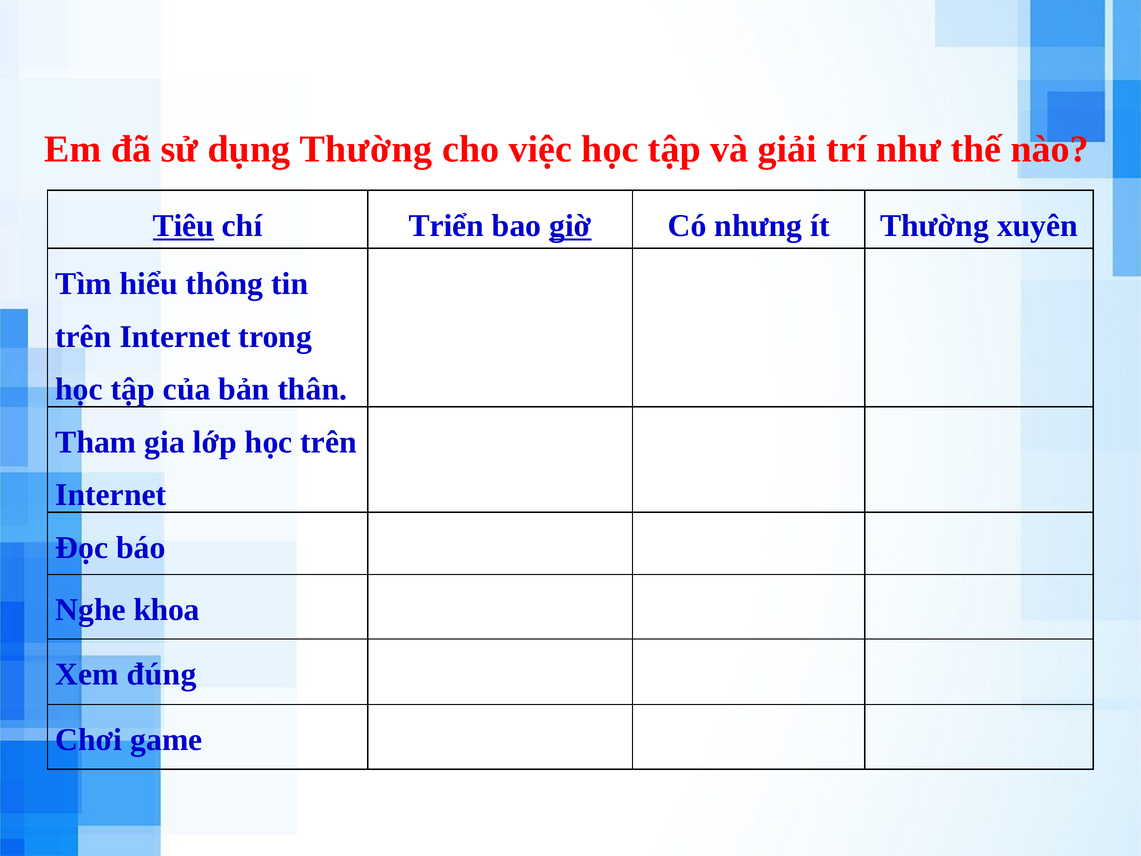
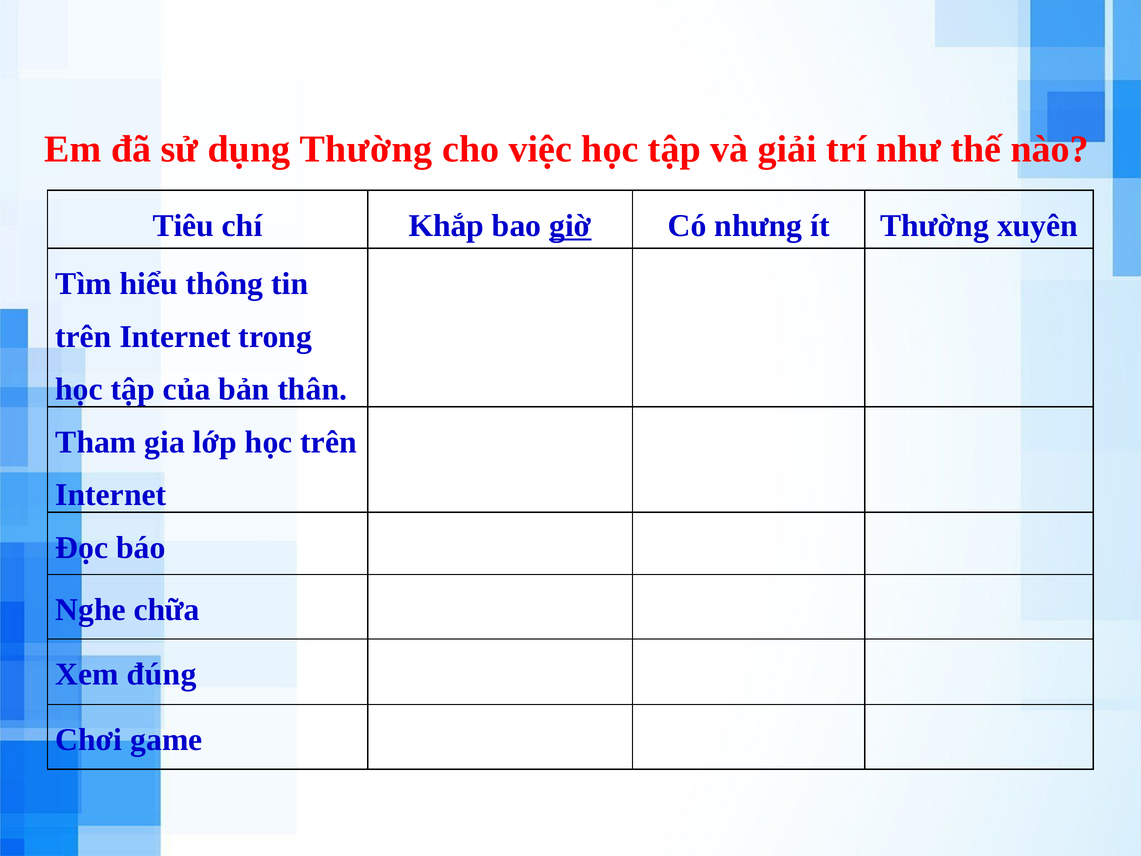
Tiêu underline: present -> none (183, 226)
Triển: Triển -> Khắp (446, 226)
khoa: khoa -> chữa (167, 610)
